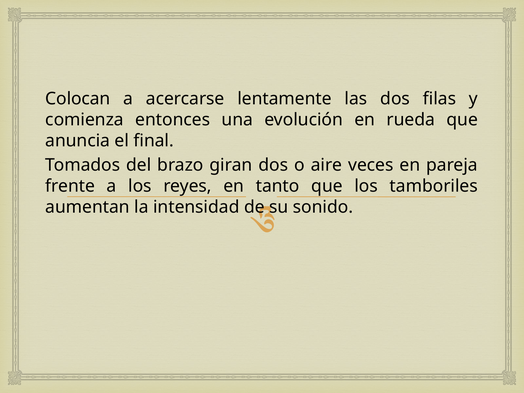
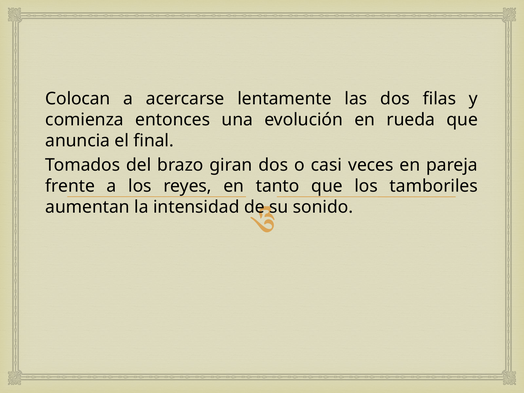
aire: aire -> casi (326, 165)
